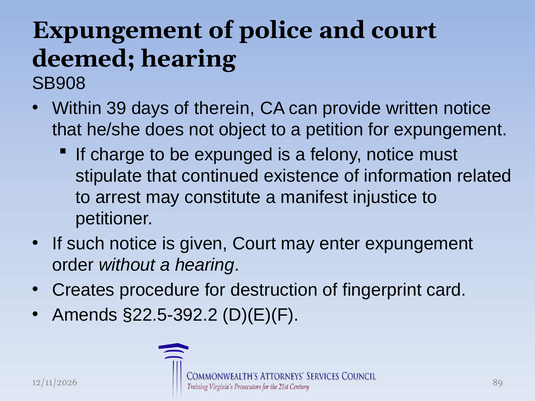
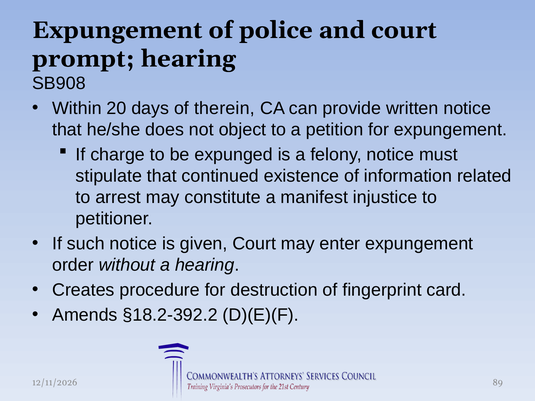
deemed: deemed -> prompt (83, 59)
39: 39 -> 20 (117, 108)
§22.5-392.2: §22.5-392.2 -> §18.2-392.2 (170, 315)
